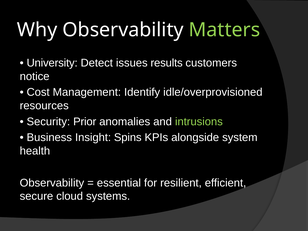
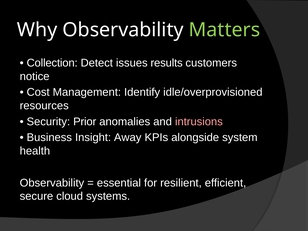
University: University -> Collection (52, 63)
intrusions colour: light green -> pink (199, 122)
Spins: Spins -> Away (128, 138)
